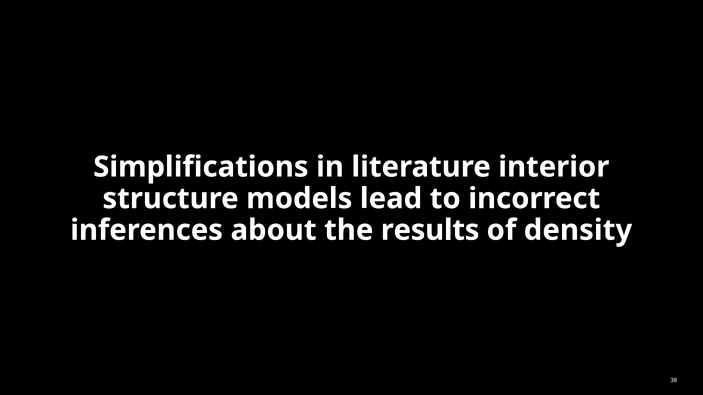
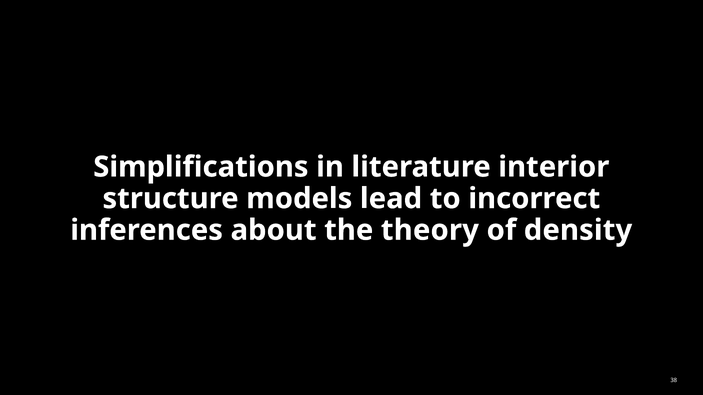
results: results -> theory (430, 230)
